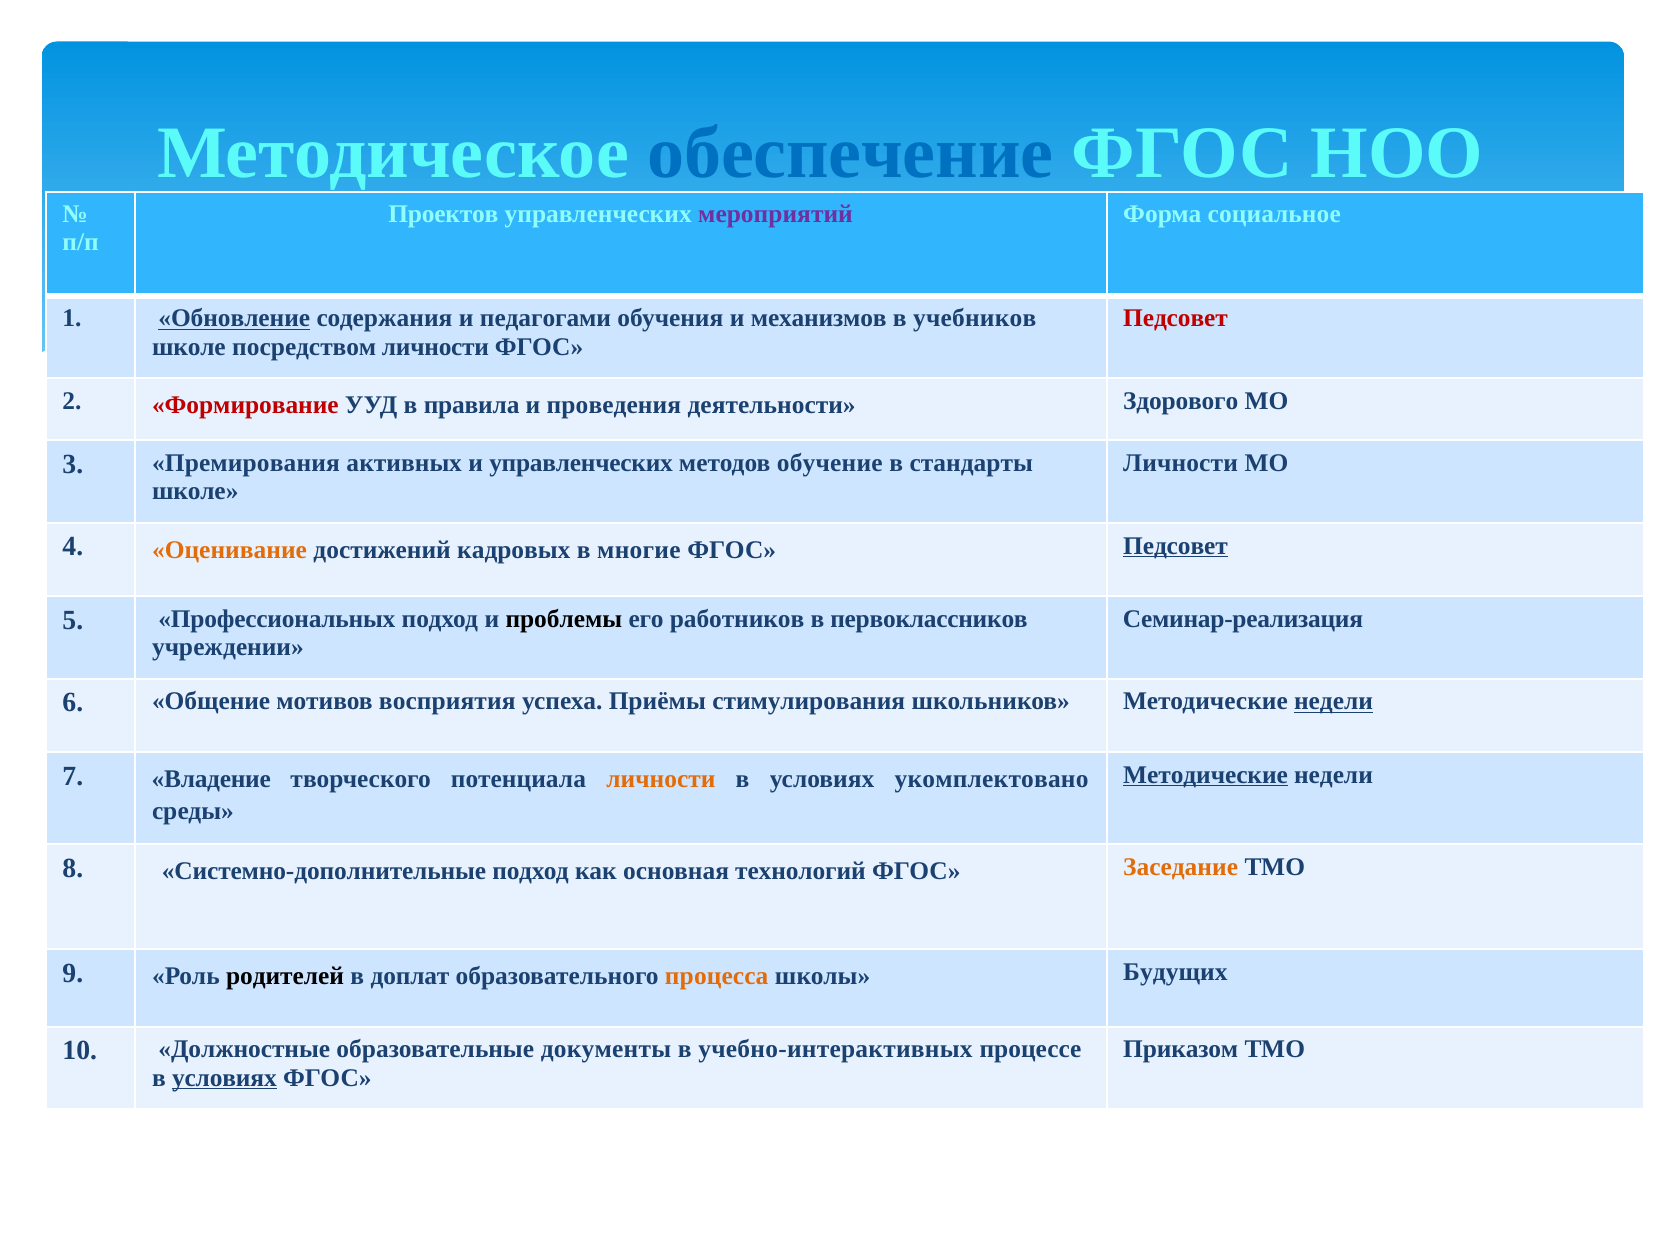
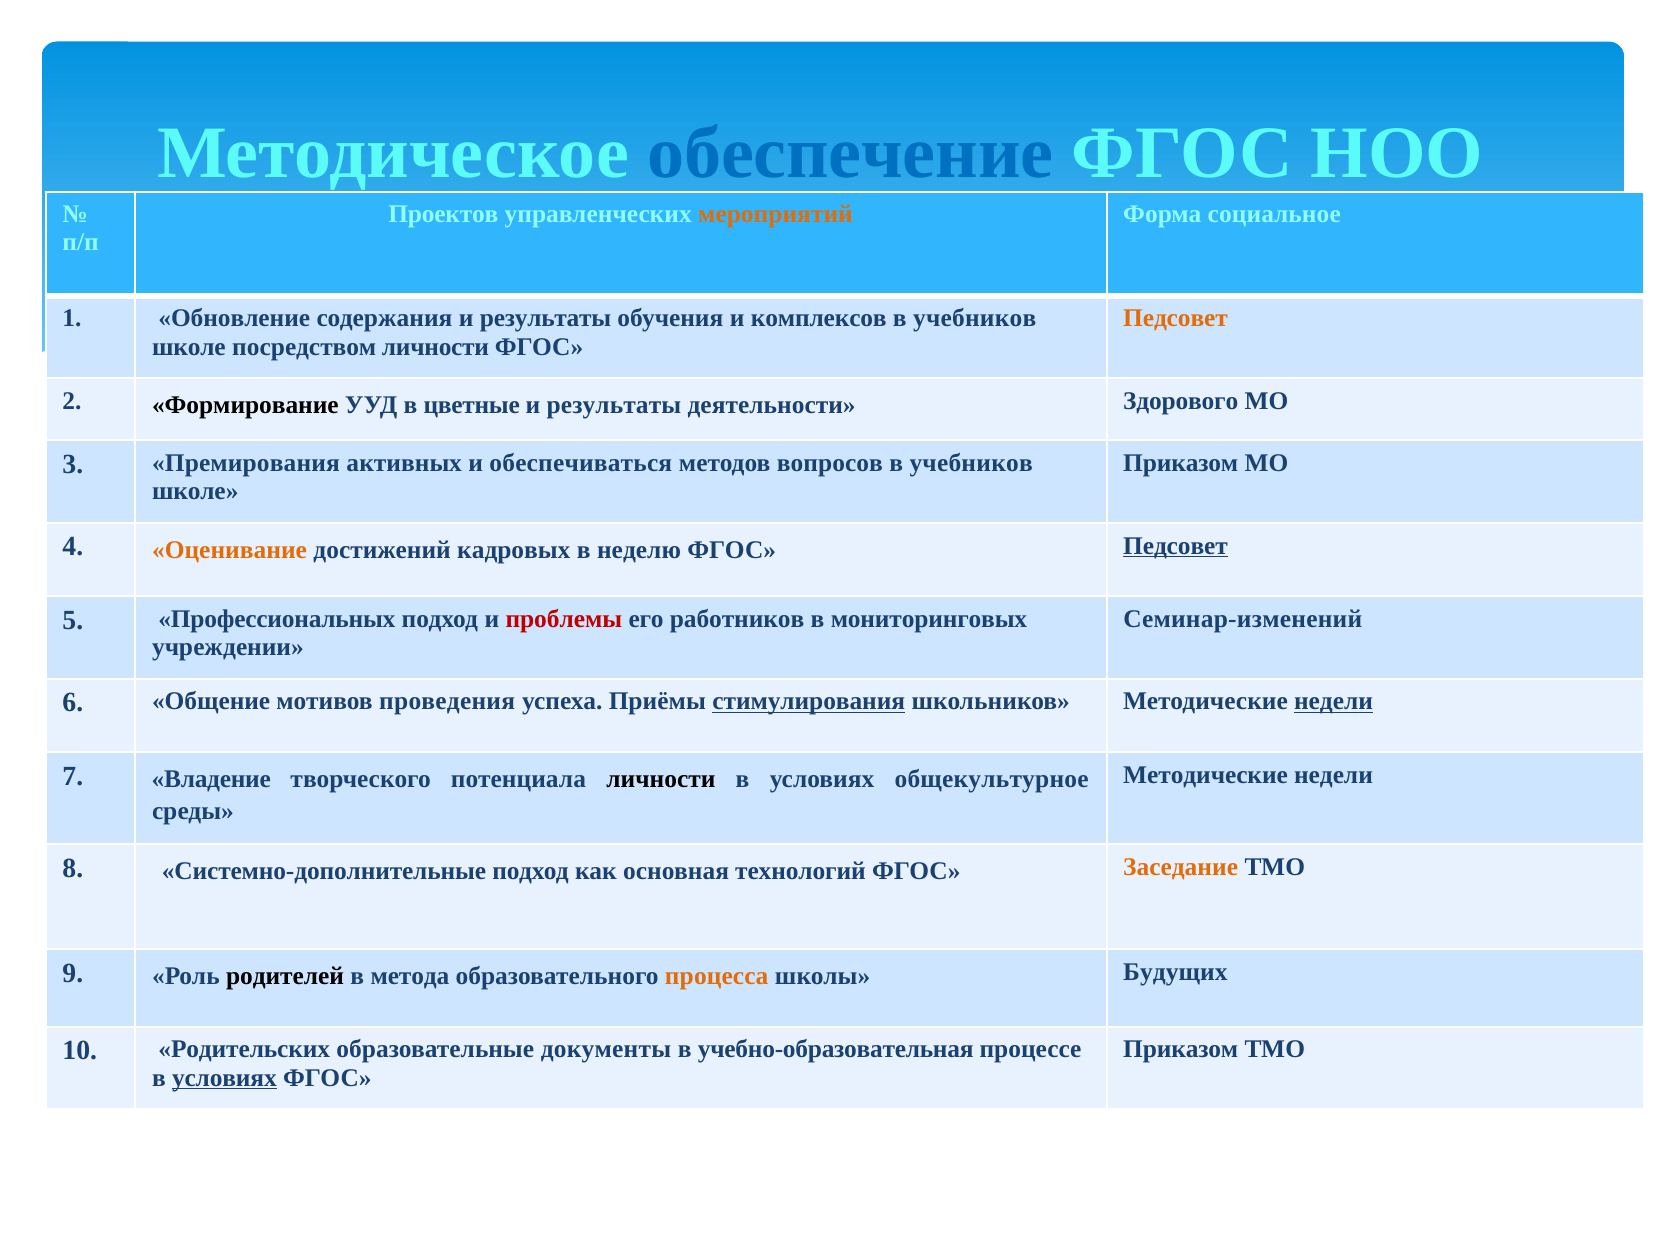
мероприятий colour: purple -> orange (776, 214)
Обновление underline: present -> none (234, 318)
содержания и педагогами: педагогами -> результаты (546, 318)
механизмов: механизмов -> комплексов (819, 318)
Педсовет colour: red -> orange (1175, 318)
Формирование colour: red -> black (245, 405)
правила: правила -> цветные (472, 405)
проведения: проведения -> результаты (614, 405)
Личности: Личности -> Приказом (1181, 463)
и управленческих: управленческих -> обеспечиваться (581, 463)
обучение: обучение -> вопросов (830, 463)
стандарты: стандарты -> учебников (971, 463)
многие: многие -> неделю (639, 550)
Семинар-реализация: Семинар-реализация -> Семинар-изменений (1243, 619)
проблемы colour: black -> red (564, 619)
первоклассников: первоклассников -> мониторинговых (929, 619)
восприятия: восприятия -> проведения (447, 701)
стимулирования underline: none -> present (809, 701)
личности colour: orange -> black (661, 779)
укомплектовано: укомплектовано -> общекультурное (992, 779)
Методические underline: present -> none (1206, 775)
доплат: доплат -> метода (410, 976)
Должностные: Должностные -> Родительских (244, 1049)
учебно-интерактивных: учебно-интерактивных -> учебно-образовательная (836, 1049)
